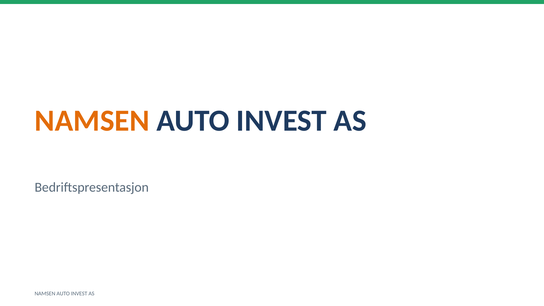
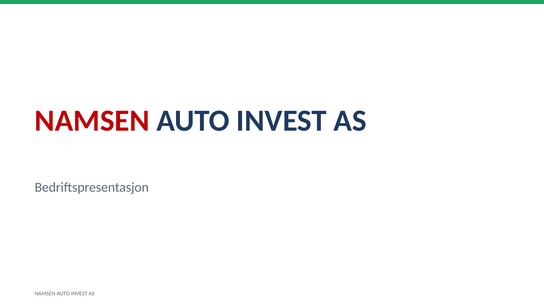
NAMSEN colour: orange -> red (92, 121)
